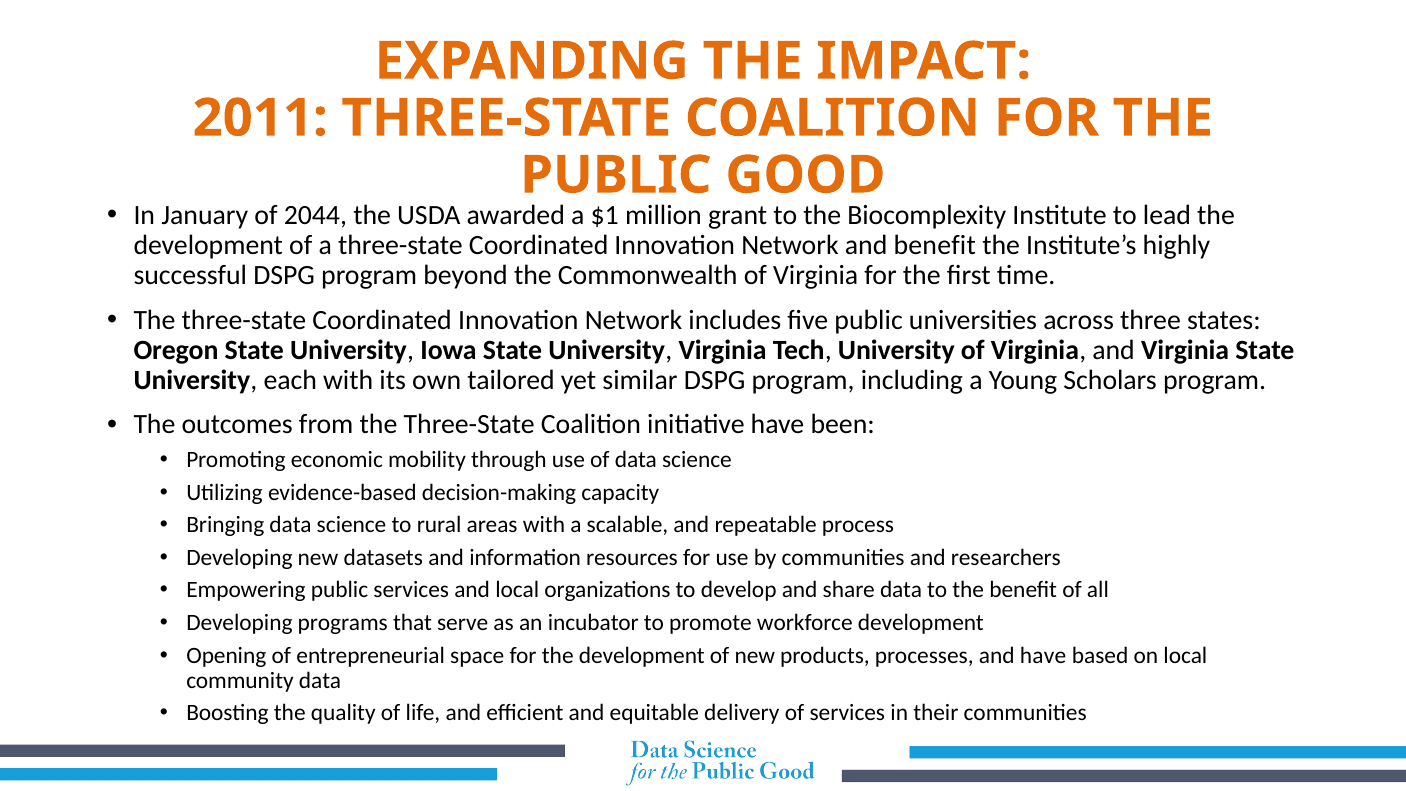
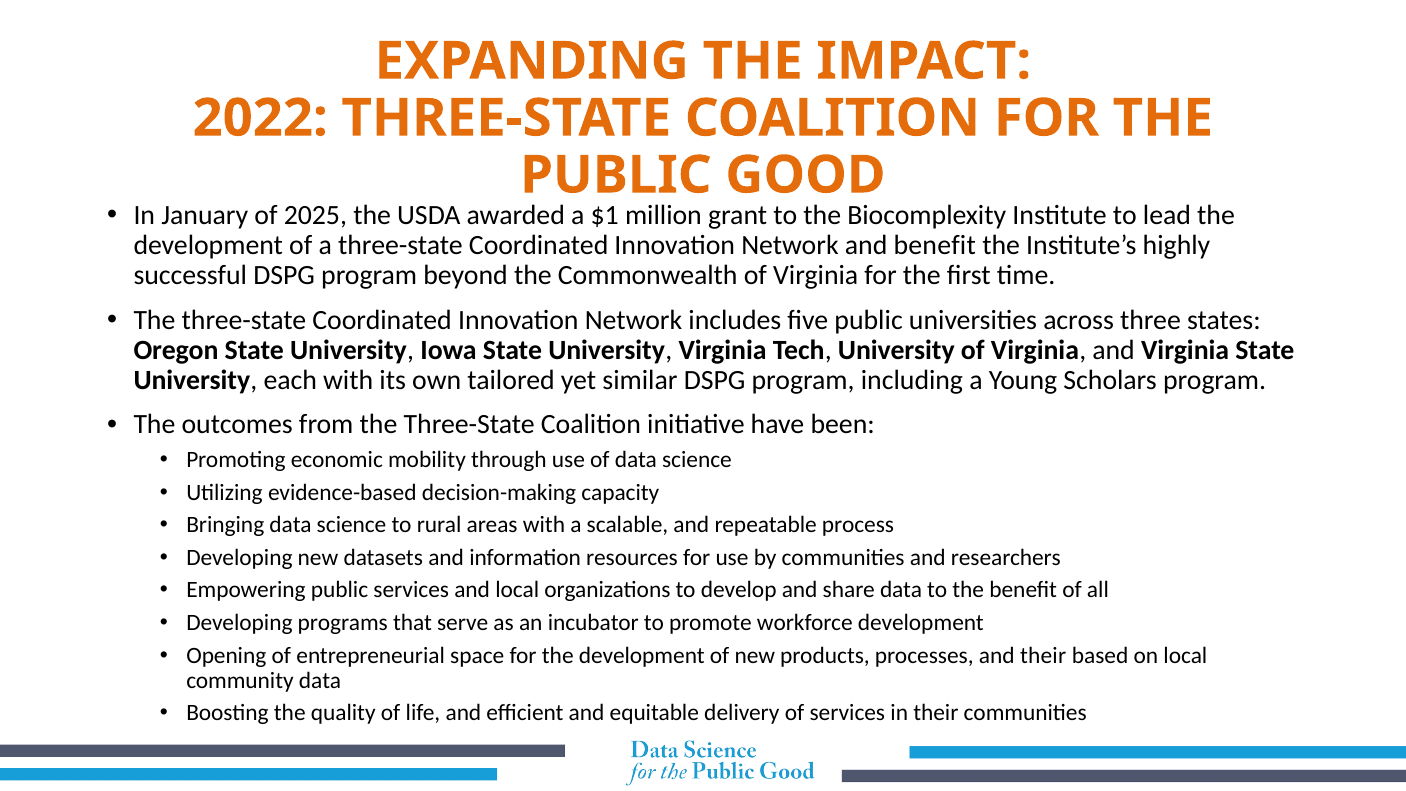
2011: 2011 -> 2022 (260, 118)
2044: 2044 -> 2025 (315, 215)
and have: have -> their (1043, 655)
